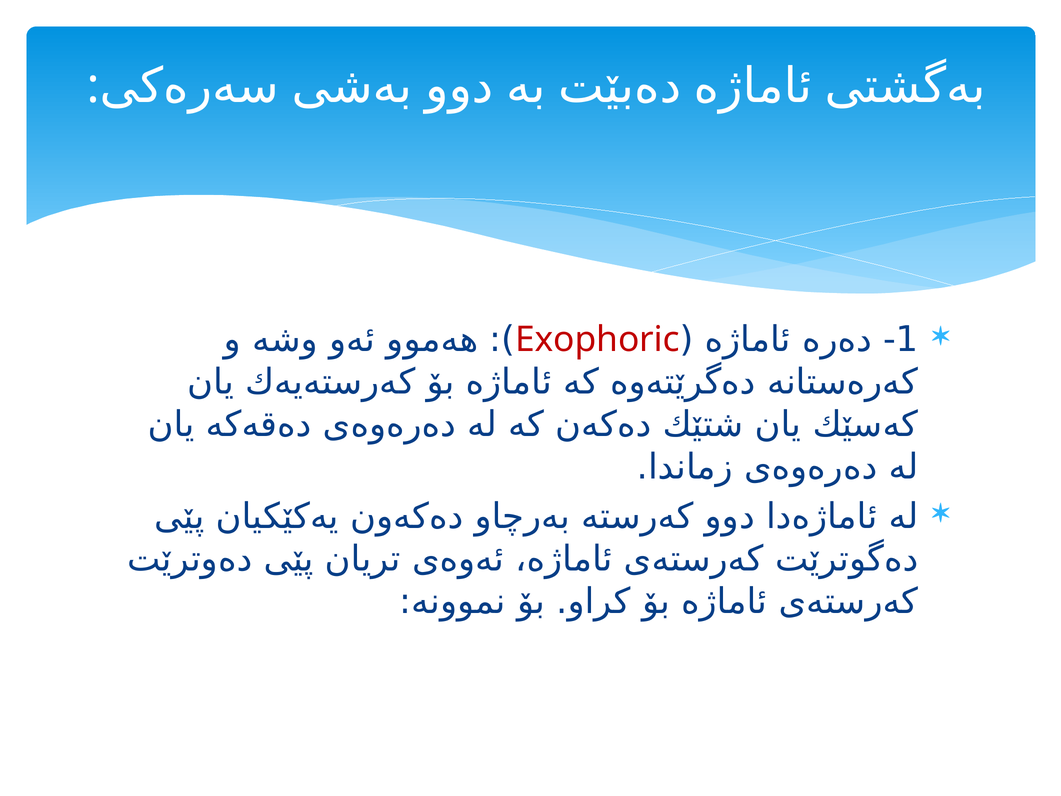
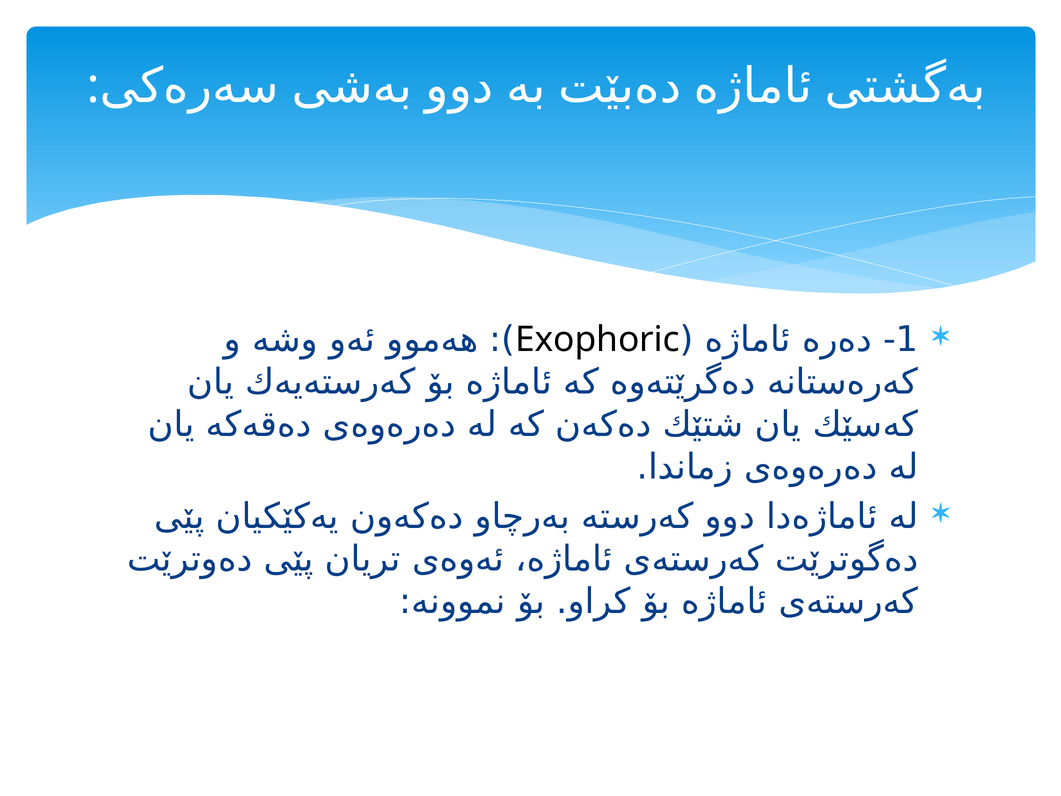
Exophoric colour: red -> black (598, 339)
